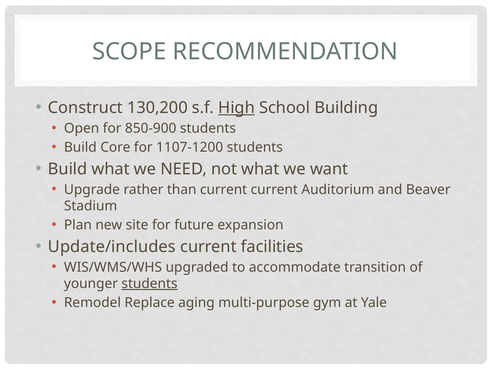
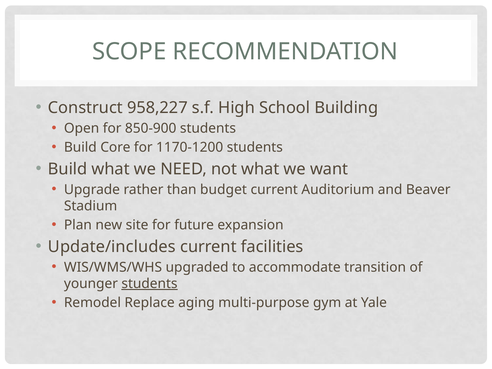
130,200: 130,200 -> 958,227 (157, 108)
High underline: present -> none (237, 108)
1107-1200: 1107-1200 -> 1170-1200 (190, 147)
than current: current -> budget (223, 190)
